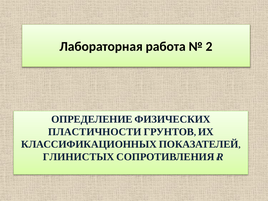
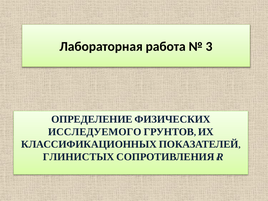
2: 2 -> 3 (209, 47)
ПЛАСТИЧНОСТИ: ПЛАСТИЧНОСТИ -> ИССЛЕДУЕМОГО (95, 132)
